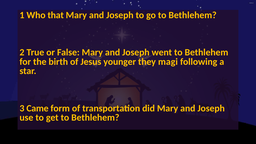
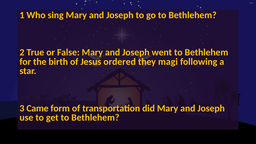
that: that -> sing (56, 15)
younger: younger -> ordered (120, 62)
